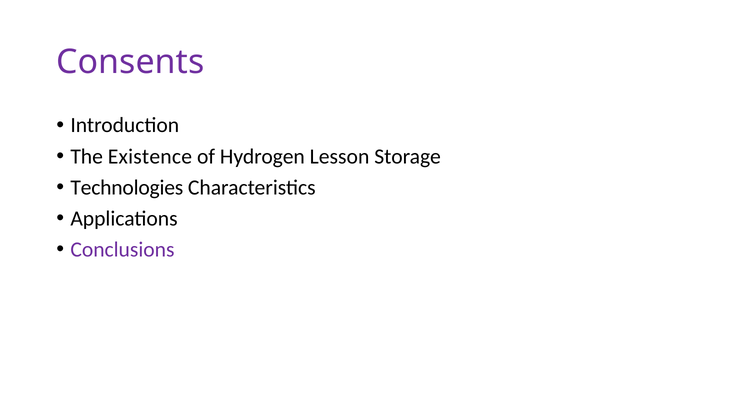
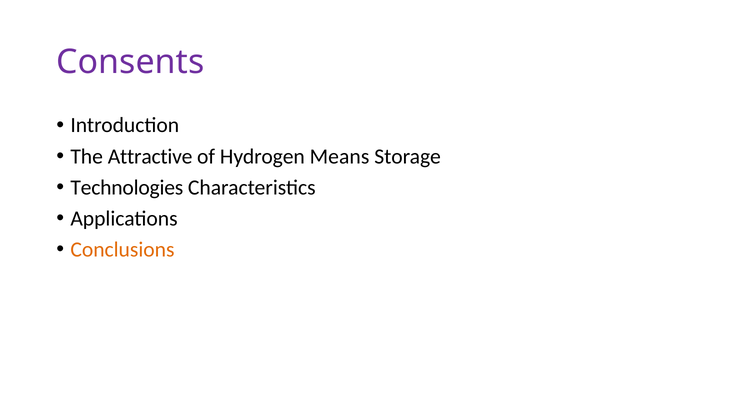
Existence: Existence -> Attractive (150, 156)
Lesson: Lesson -> Means (340, 156)
Conclusions colour: purple -> orange (122, 250)
